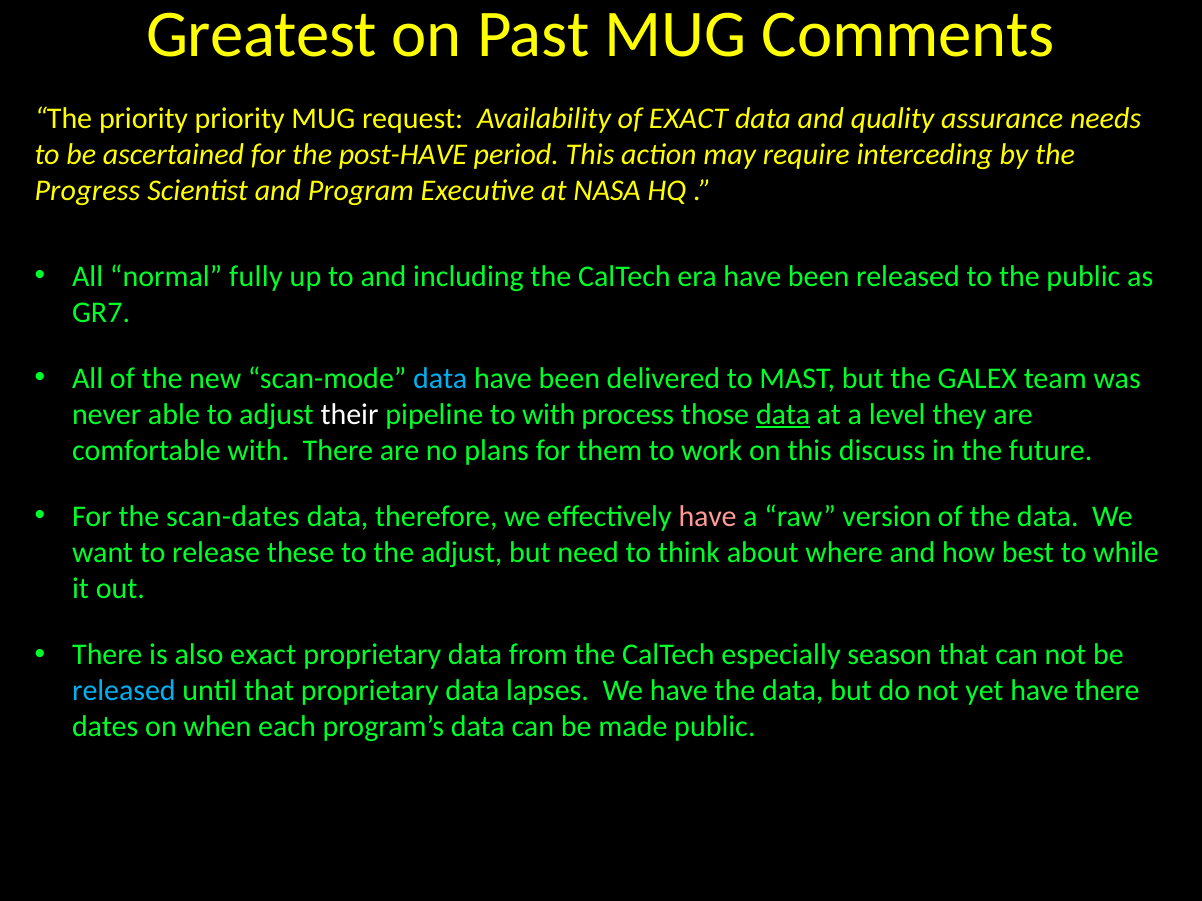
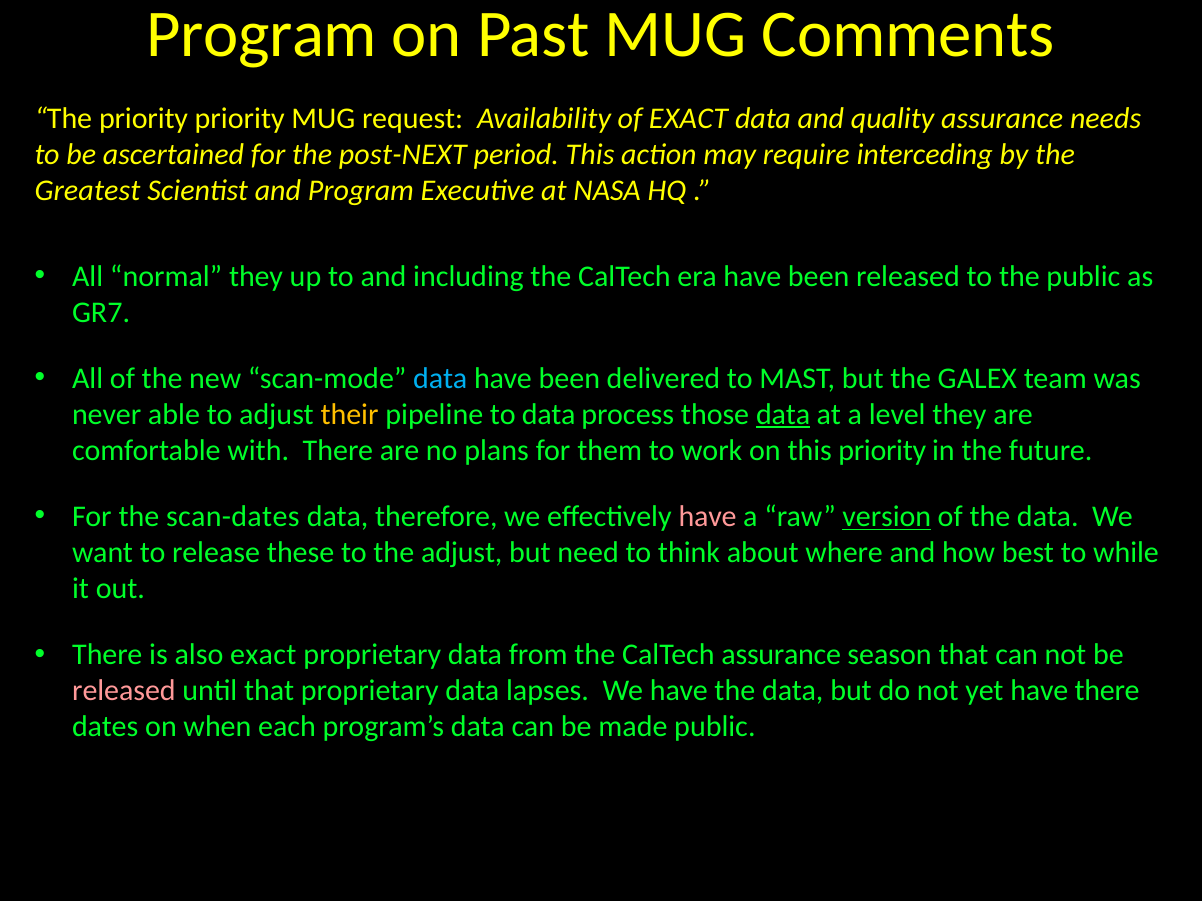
Greatest: Greatest -> Program (262, 34)
post-HAVE: post-HAVE -> post-NEXT (403, 155)
Progress: Progress -> Greatest (88, 191)
normal fully: fully -> they (256, 276)
their colour: white -> yellow (350, 415)
to with: with -> data (549, 415)
this discuss: discuss -> priority (882, 451)
version underline: none -> present (887, 517)
CalTech especially: especially -> assurance (781, 655)
released colour: light blue -> pink (124, 691)
